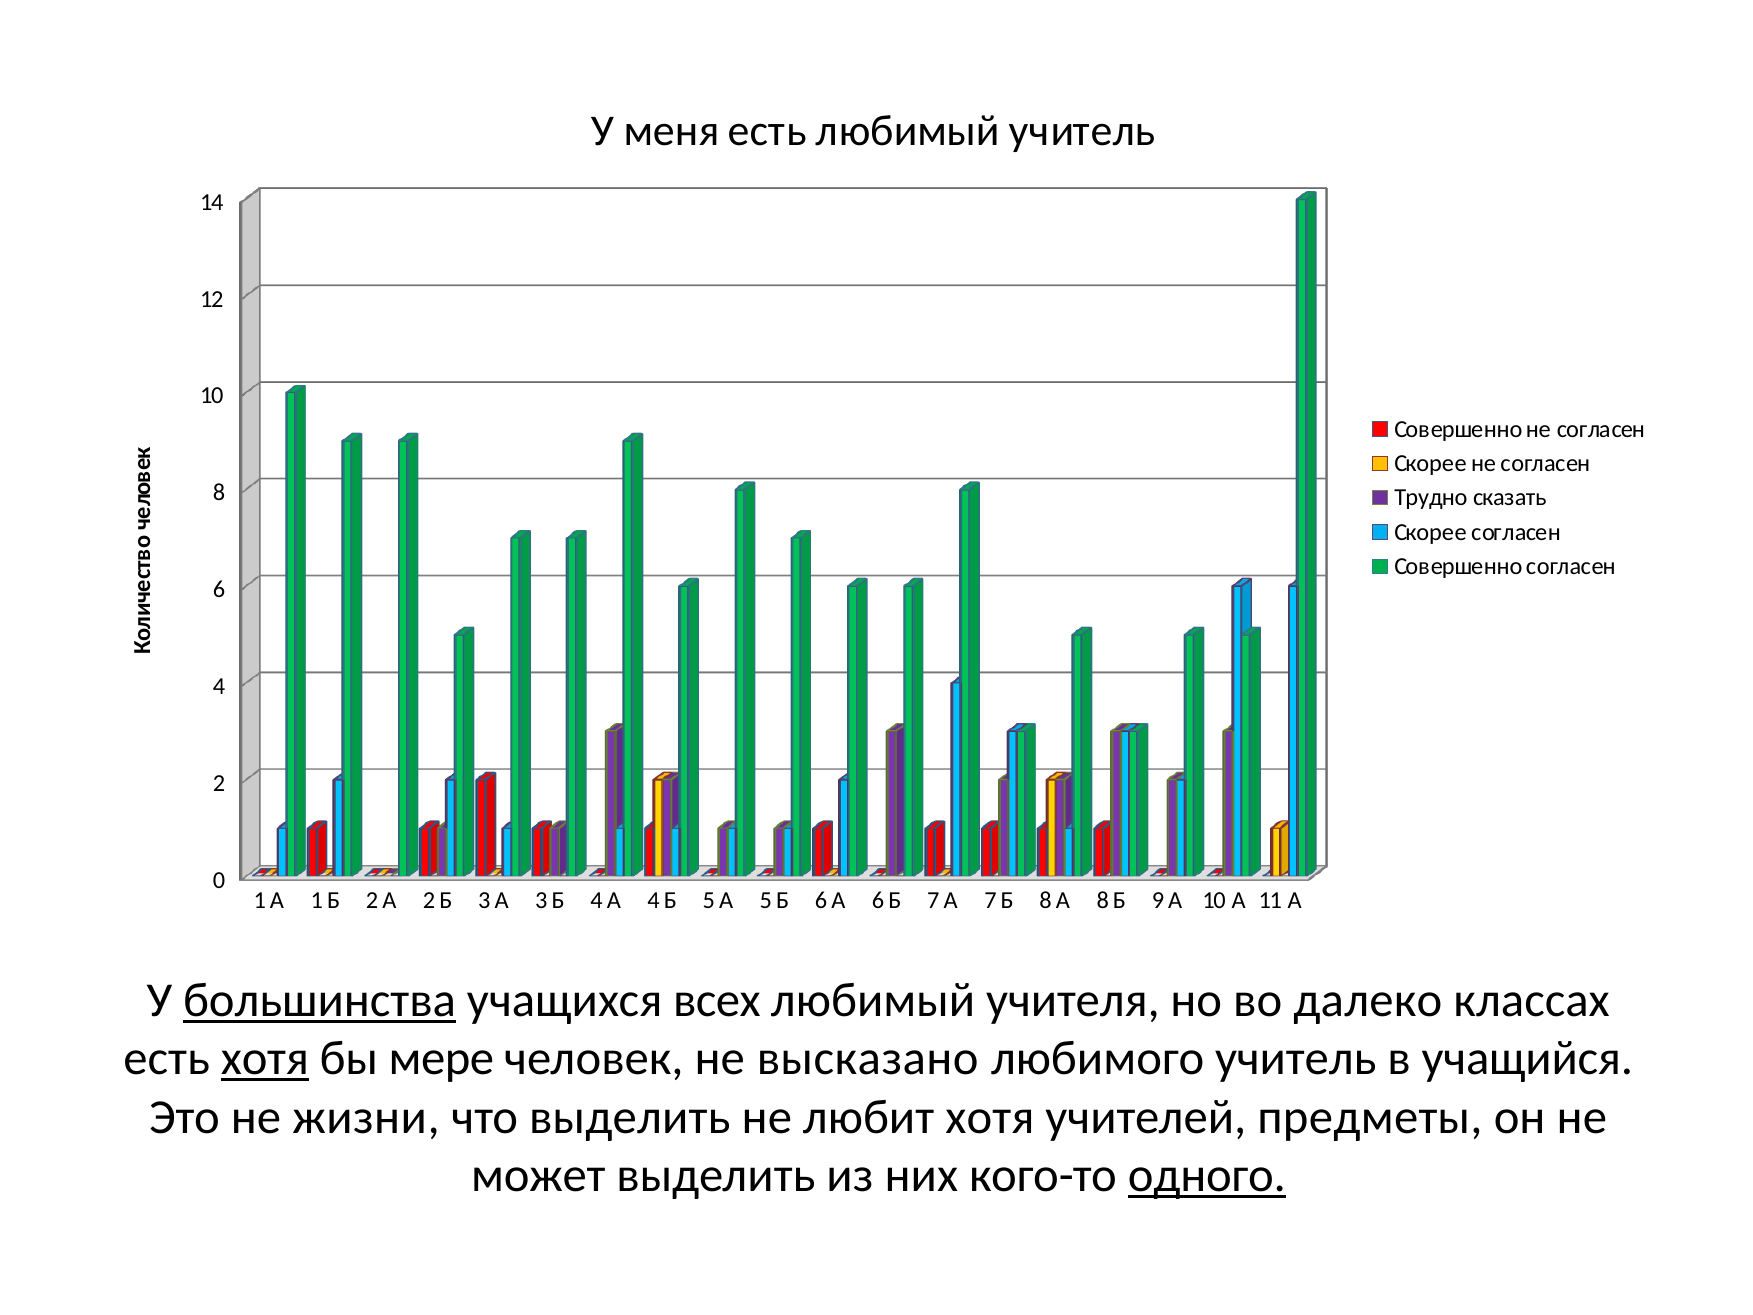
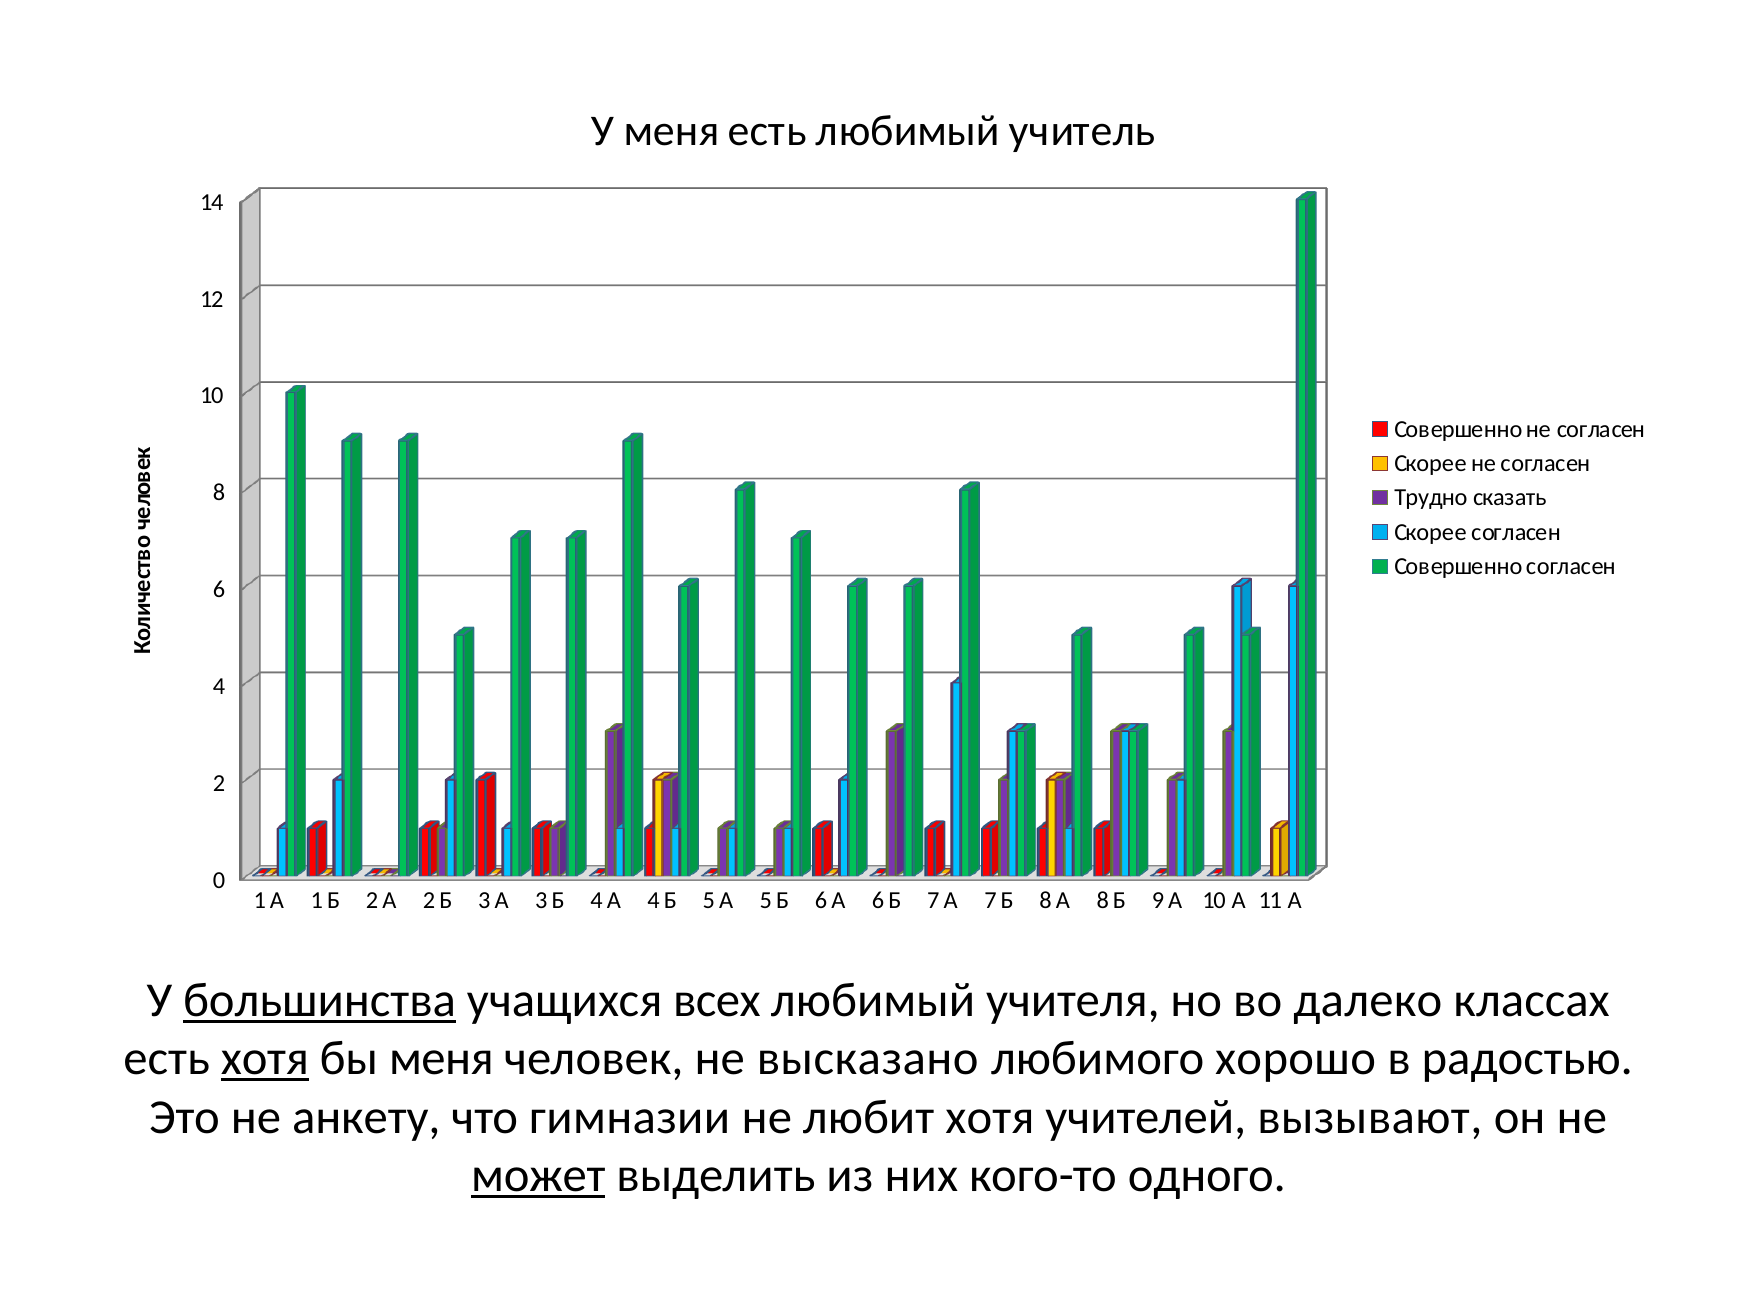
бы мере: мере -> меня (441, 1059)
любимого учитель: учитель -> хорошо (1295, 1059)
учащийся: учащийся -> радостью (1527, 1059)
жизни: жизни -> анкету (366, 1117)
что выделить: выделить -> гимназии (630, 1117)
предметы: предметы -> вызывают (1370, 1117)
может underline: none -> present (538, 1176)
одного underline: present -> none (1207, 1176)
